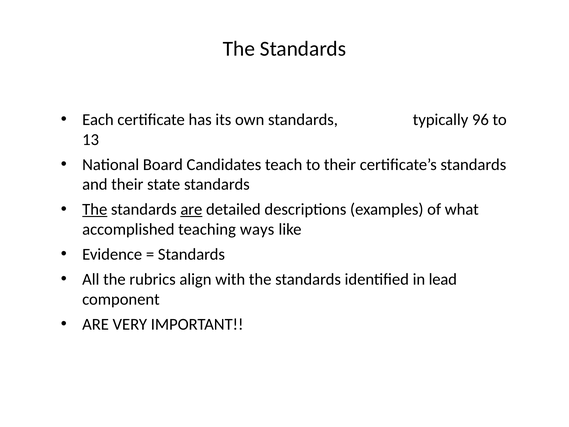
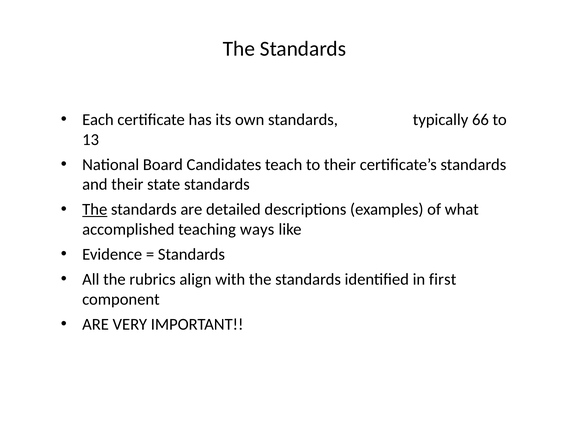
96: 96 -> 66 (480, 120)
are underline: present -> none (191, 209)
lead: lead -> first (443, 279)
